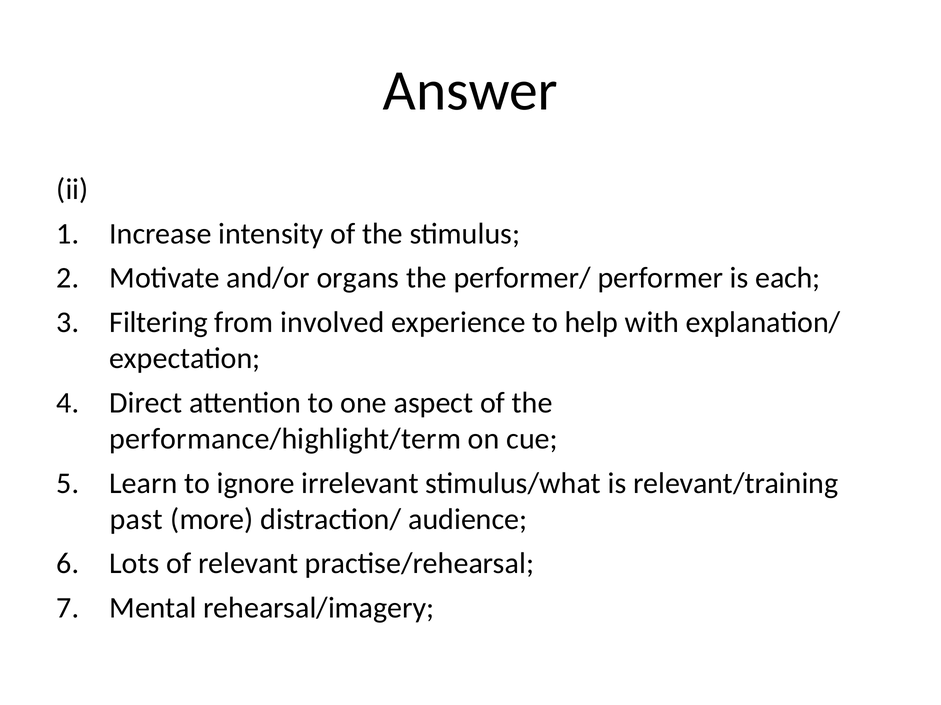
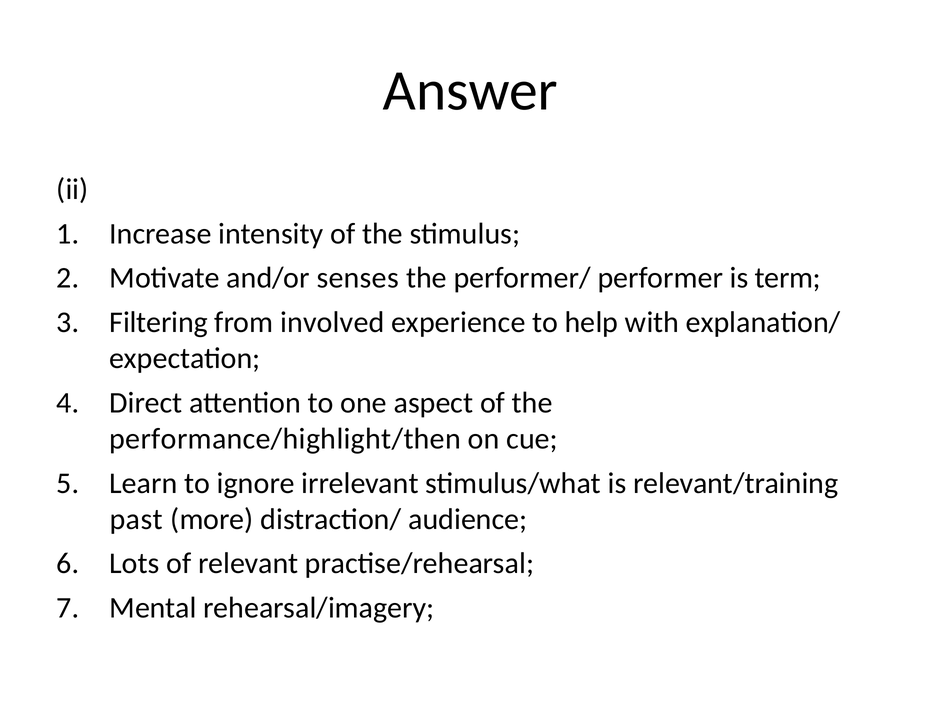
organs: organs -> senses (358, 278)
each: each -> term (788, 278)
performance/highlight/term: performance/highlight/term -> performance/highlight/then (285, 439)
